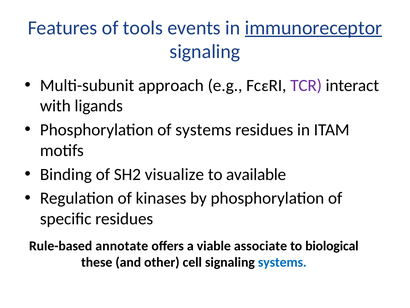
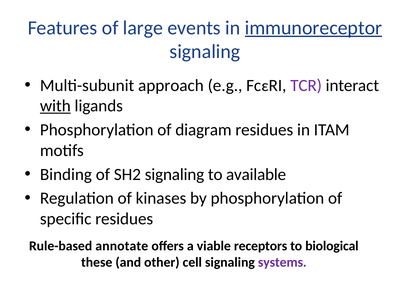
tools: tools -> large (143, 28)
with underline: none -> present (55, 106)
of systems: systems -> diagram (203, 130)
SH2 visualize: visualize -> signaling (175, 174)
associate: associate -> receptors (261, 245)
systems colour: blue -> purple (282, 262)
